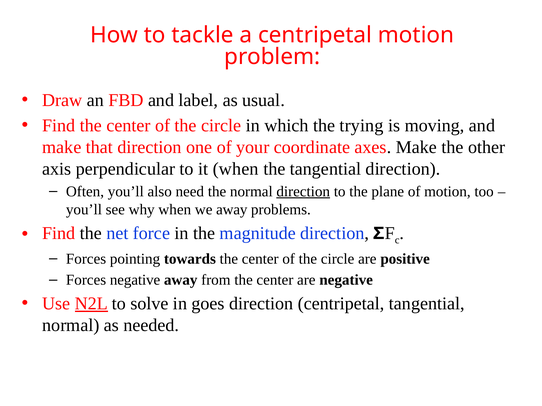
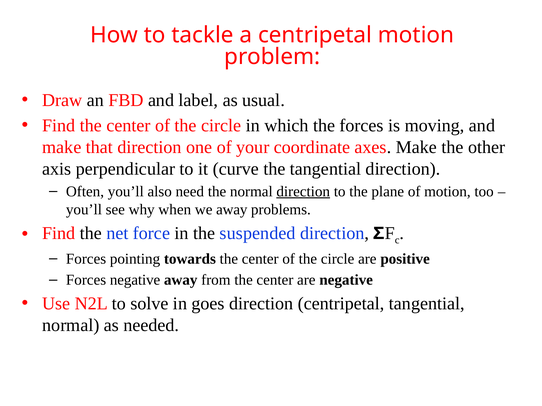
the trying: trying -> forces (362, 126)
it when: when -> curve (236, 169)
magnitude: magnitude -> suspended (258, 233)
N2L underline: present -> none (91, 304)
